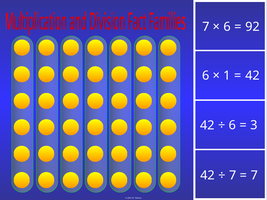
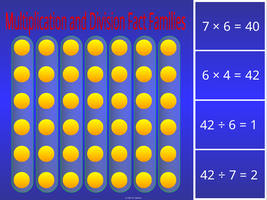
92: 92 -> 40 (253, 27)
1: 1 -> 4 (227, 76)
3: 3 -> 1 (254, 125)
7 7: 7 -> 2 (254, 176)
